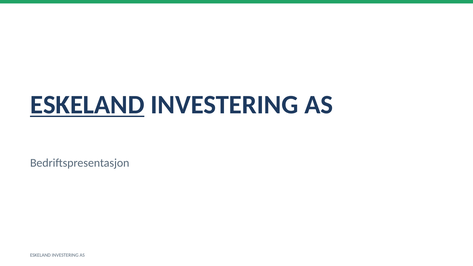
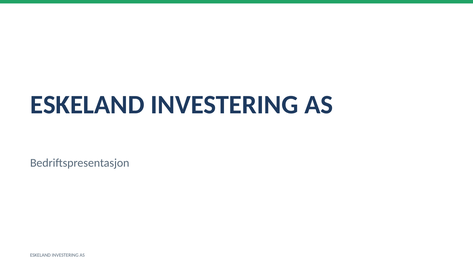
ESKELAND underline: present -> none (87, 105)
